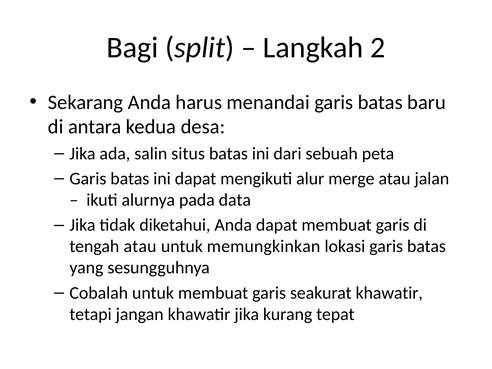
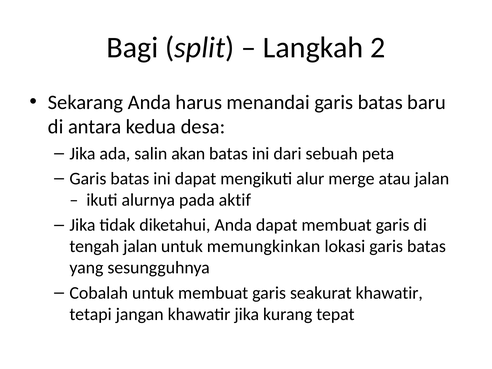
situs: situs -> akan (188, 153)
data: data -> aktif (235, 200)
tengah atau: atau -> jalan (140, 246)
